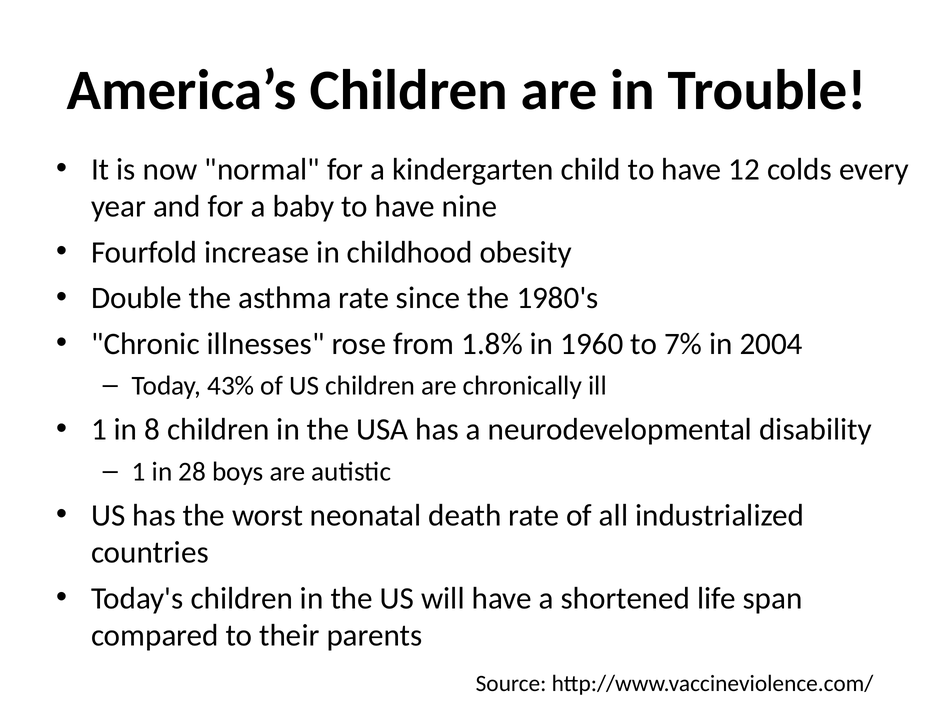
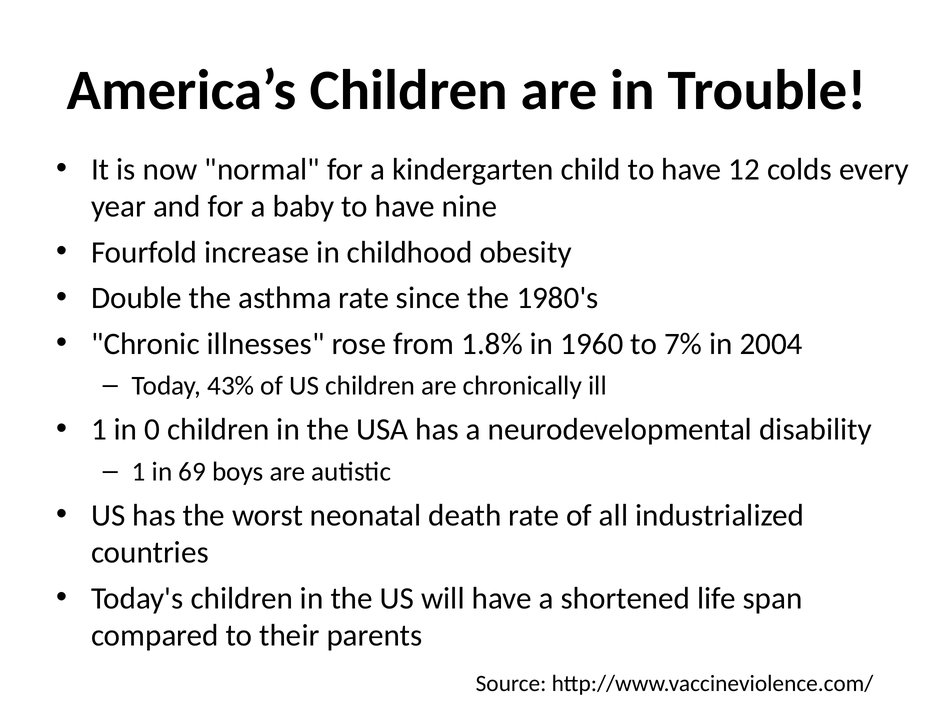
8: 8 -> 0 (152, 429)
28: 28 -> 69 (192, 471)
